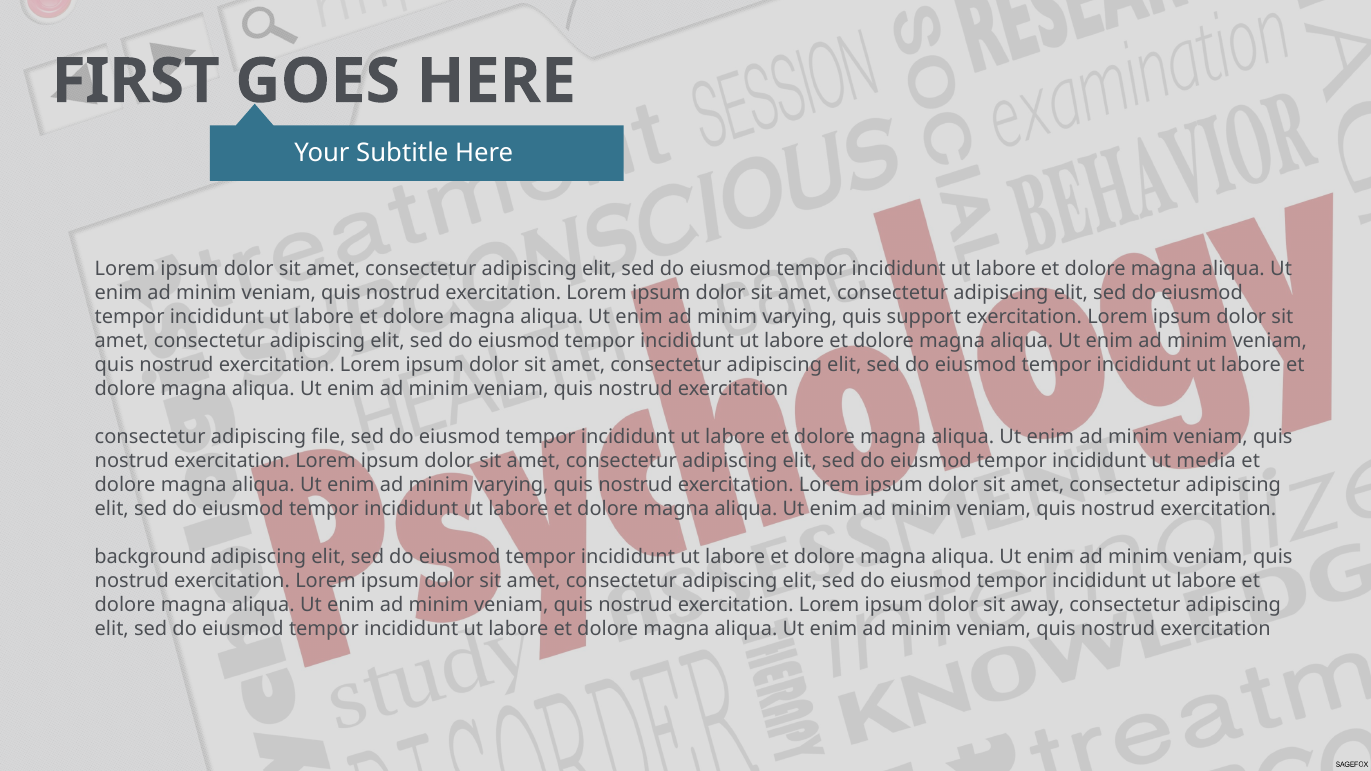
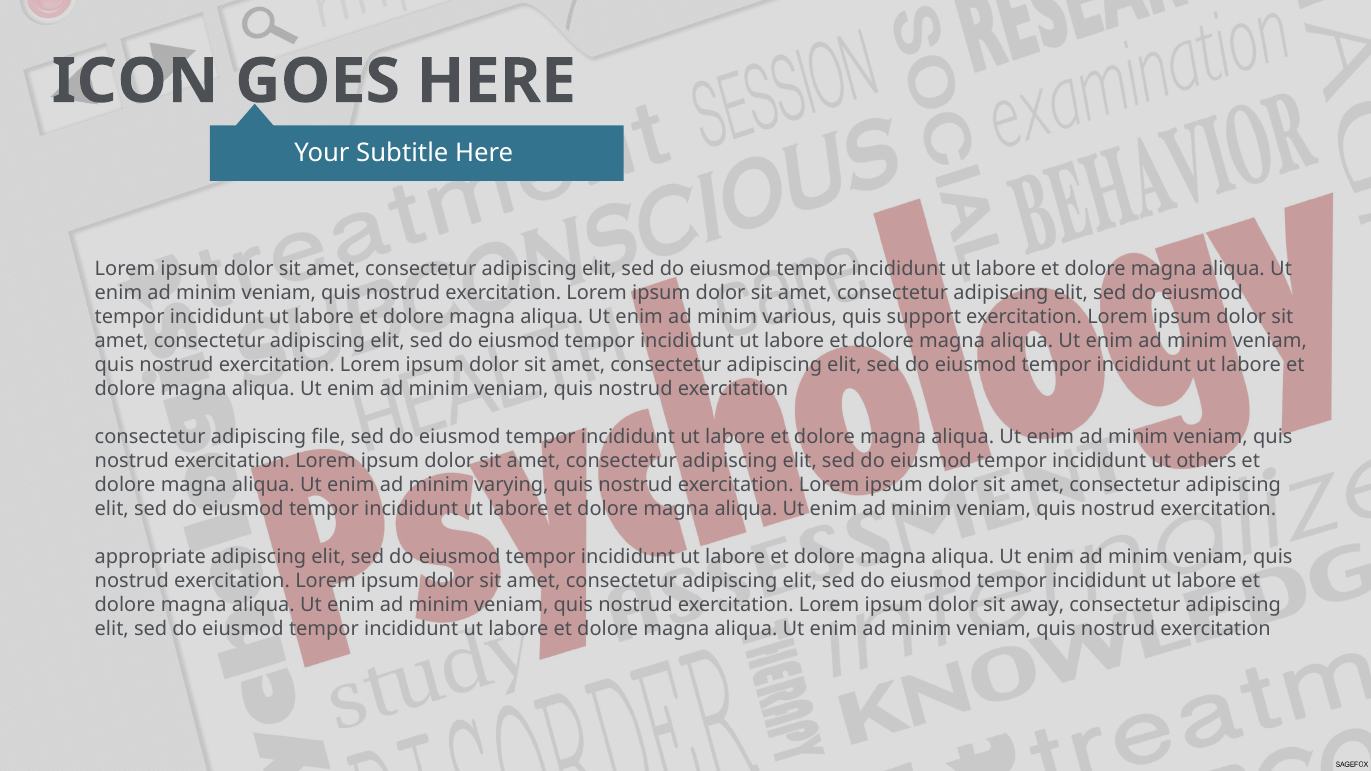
FIRST: FIRST -> ICON (135, 81)
varying: varying -> various (800, 317)
media: media -> others (1206, 461)
background: background -> appropriate (150, 557)
